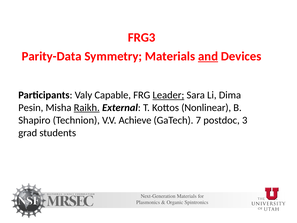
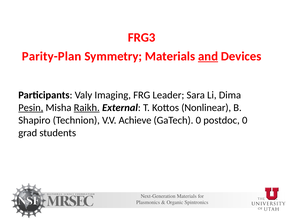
Parity-Data: Parity-Data -> Parity-Plan (52, 56)
Capable: Capable -> Imaging (113, 95)
Leader underline: present -> none (168, 95)
Pesin underline: none -> present (31, 108)
GaTech 7: 7 -> 0 (198, 120)
postdoc 3: 3 -> 0 (245, 120)
